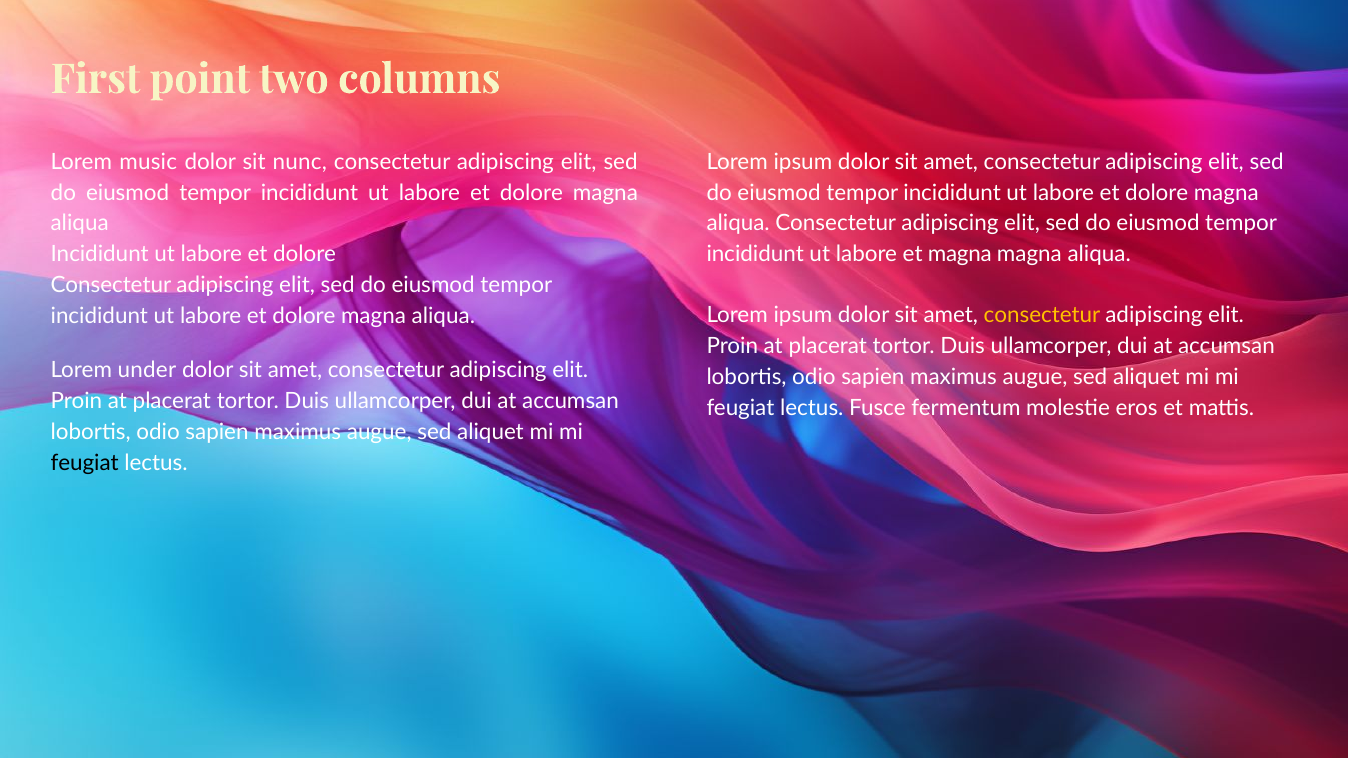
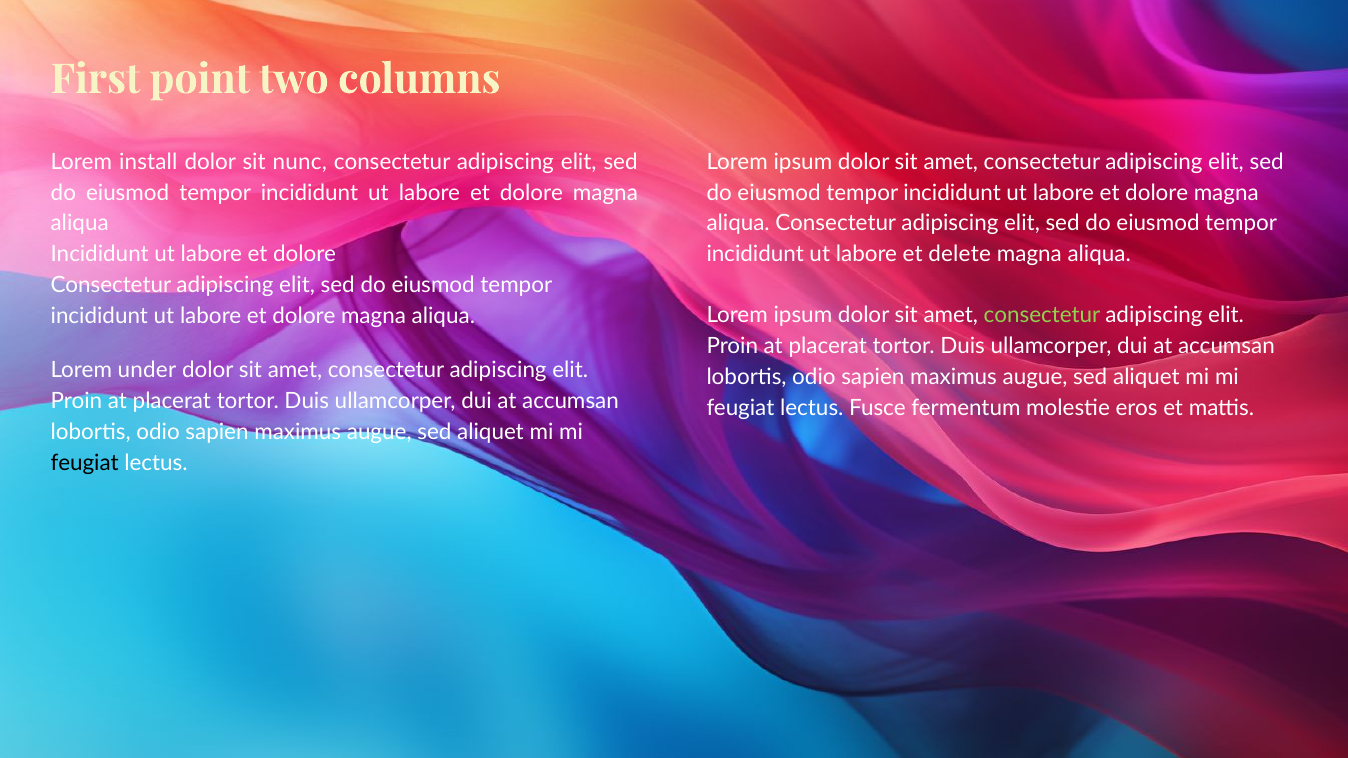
music: music -> install (148, 162)
et magna: magna -> delete (960, 255)
consectetur colour: yellow -> light green (1042, 316)
